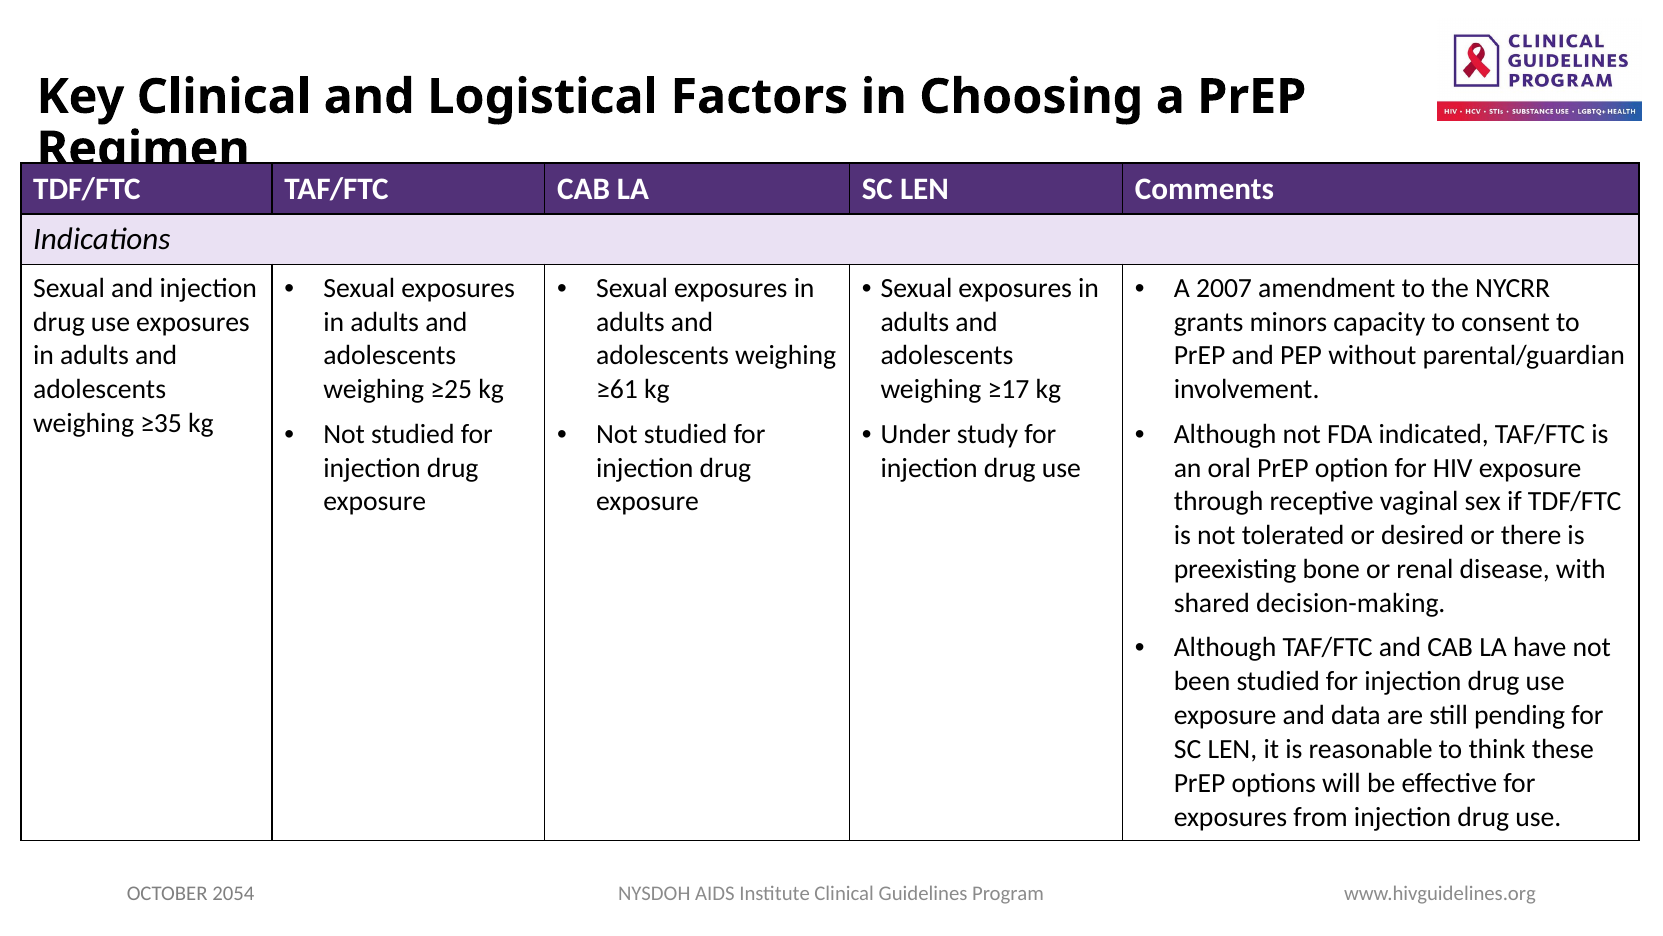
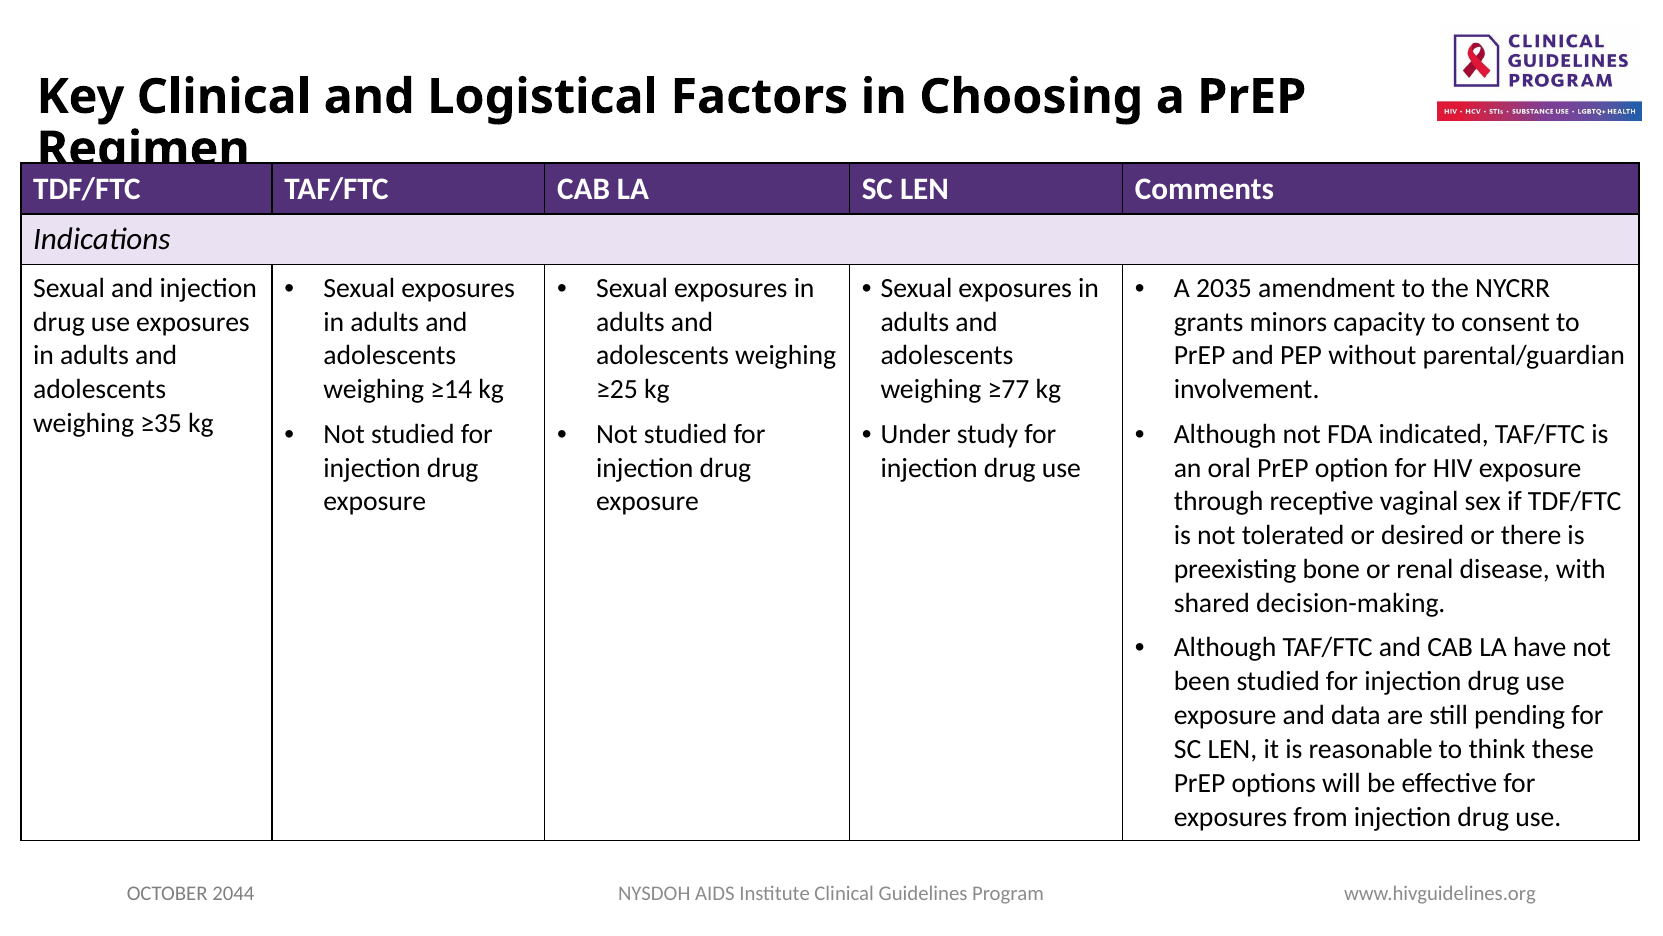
2007: 2007 -> 2035 (1224, 288)
≥25: ≥25 -> ≥14 (451, 389)
≥61: ≥61 -> ≥25 (617, 389)
≥17: ≥17 -> ≥77 (1008, 389)
2054: 2054 -> 2044 (233, 893)
